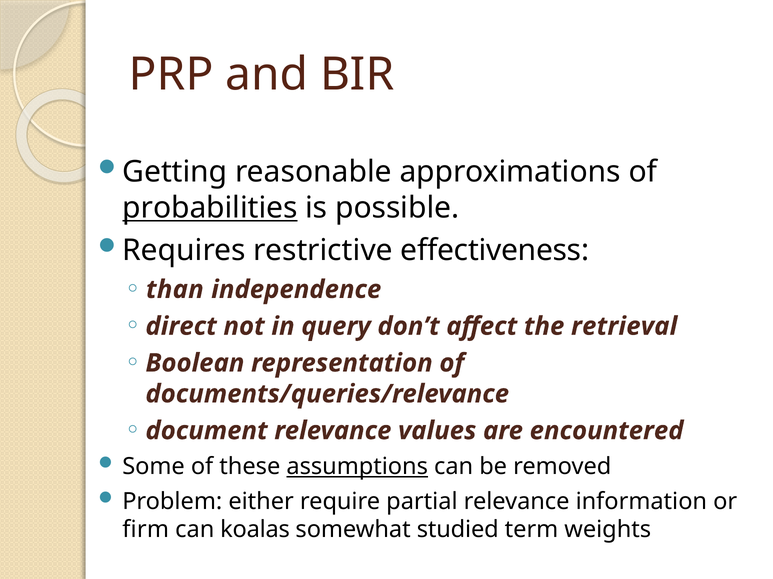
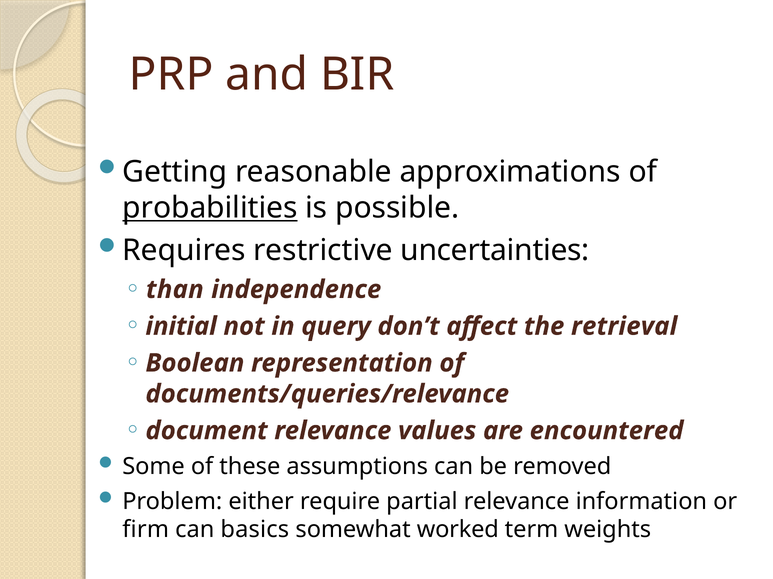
effectiveness: effectiveness -> uncertainties (495, 251)
direct: direct -> initial (181, 327)
assumptions underline: present -> none (357, 467)
koalas: koalas -> basics (255, 530)
studied: studied -> worked (458, 530)
